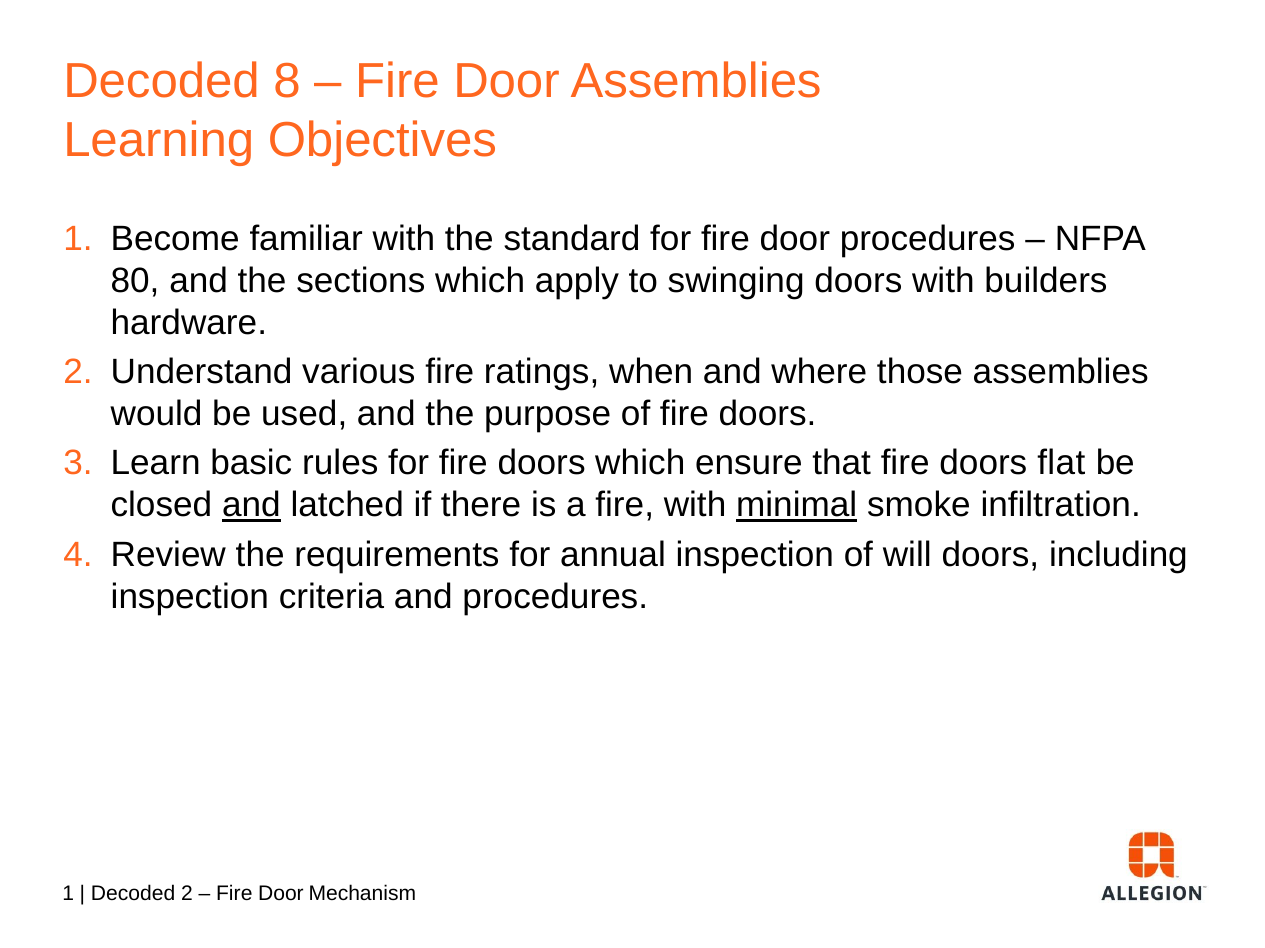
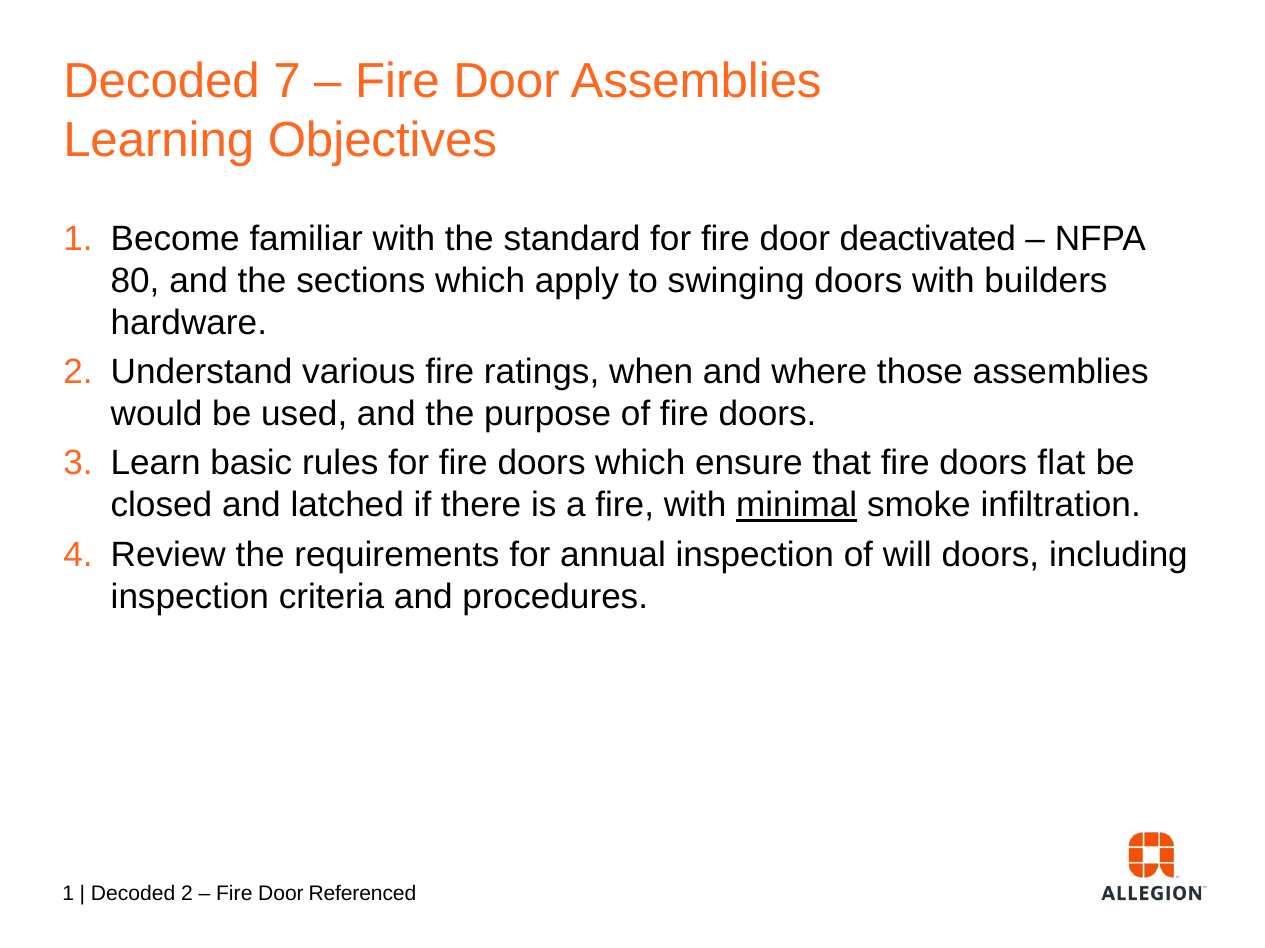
8: 8 -> 7 (287, 81)
door procedures: procedures -> deactivated (928, 239)
and underline: present -> none (251, 506)
Mechanism: Mechanism -> Referenced (362, 894)
